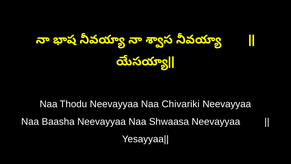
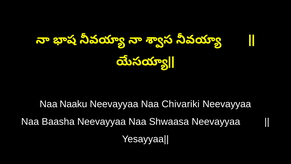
Thodu: Thodu -> Naaku (73, 104)
